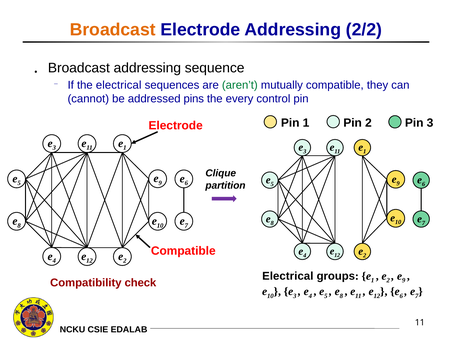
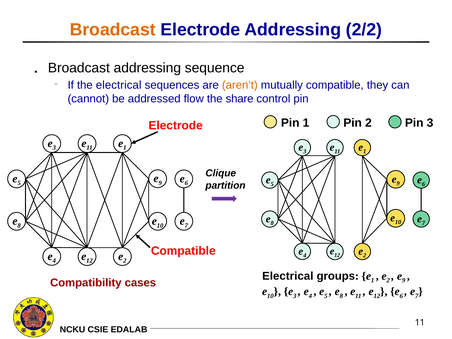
aren’t colour: green -> orange (240, 85)
pins: pins -> flow (194, 99)
every: every -> share (240, 99)
check: check -> cases (140, 283)
